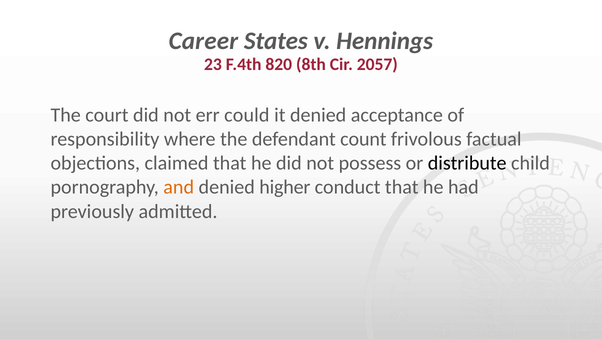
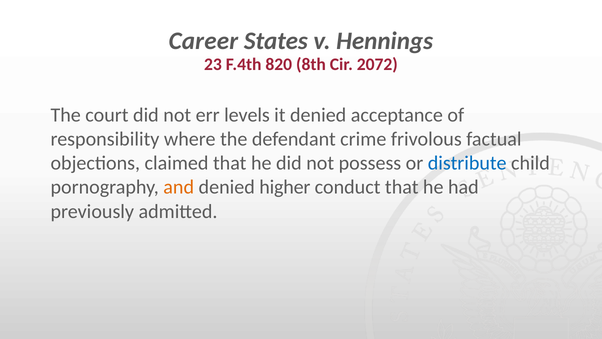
2057: 2057 -> 2072 (377, 64)
could: could -> levels (247, 115)
count: count -> crime (363, 139)
distribute colour: black -> blue (467, 163)
